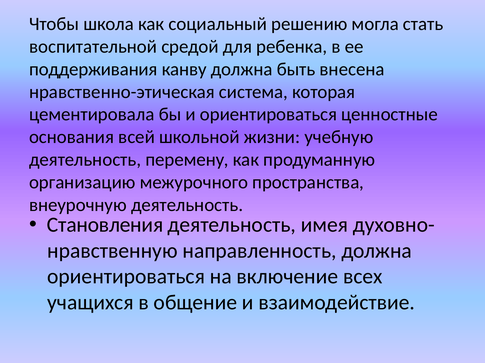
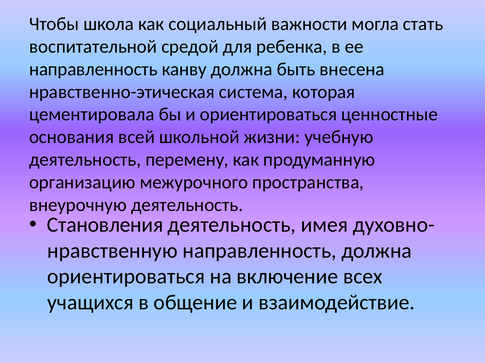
решению: решению -> важности (309, 24)
поддерживания: поддерживания -> направленность (93, 69)
